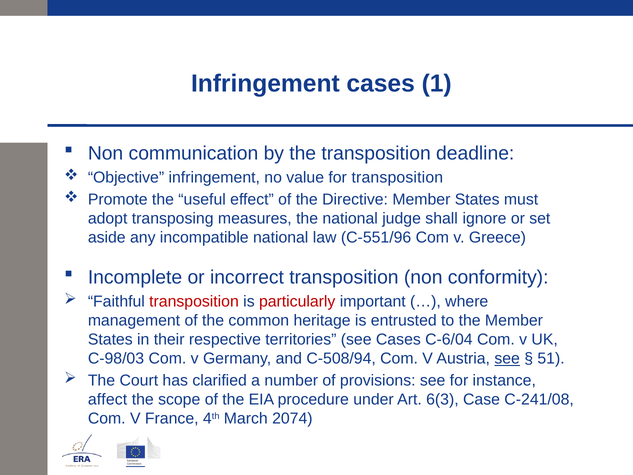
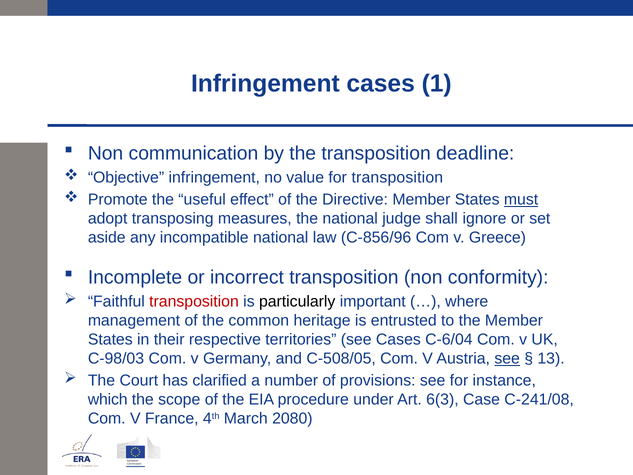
must underline: none -> present (521, 199)
C-551/96: C-551/96 -> C-856/96 (376, 237)
particularly colour: red -> black (297, 301)
C-508/94: C-508/94 -> C-508/05 (341, 358)
51: 51 -> 13 (551, 358)
affect: affect -> which (108, 400)
2074: 2074 -> 2080 (292, 419)
